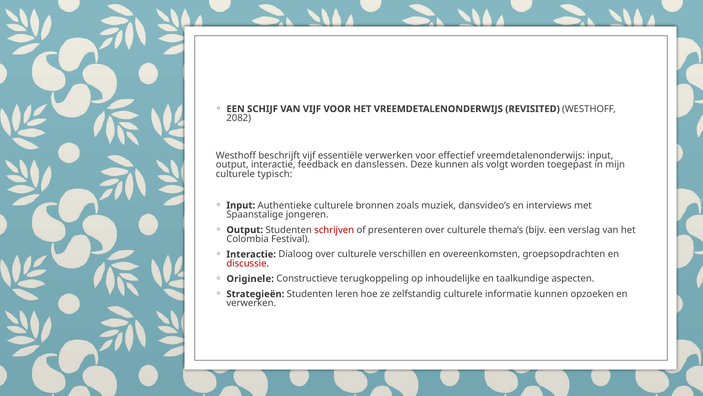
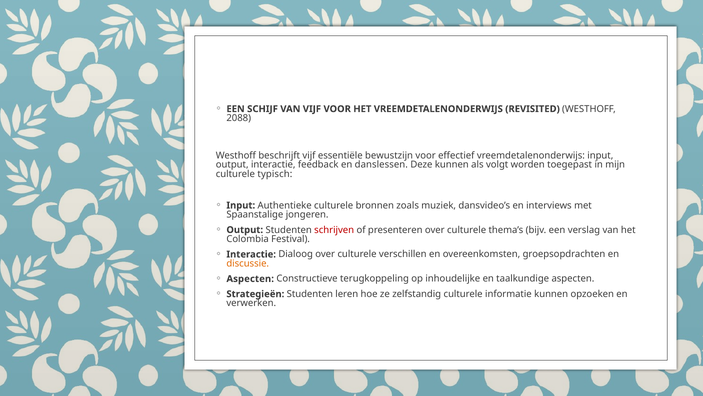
2082: 2082 -> 2088 (239, 118)
essentiële verwerken: verwerken -> bewustzijn (389, 155)
discussie colour: red -> orange (248, 263)
Originele: Originele -> Aspecten (250, 278)
